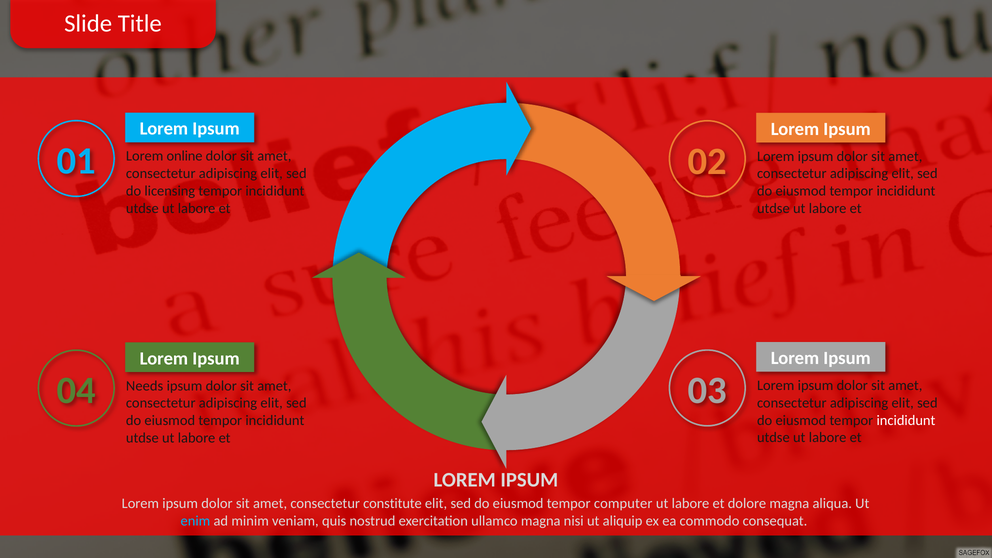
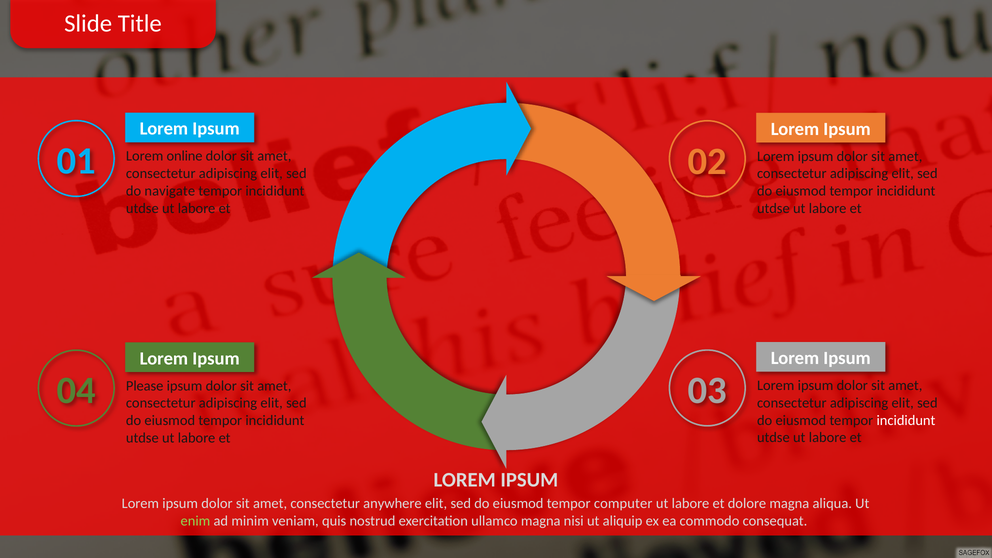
licensing: licensing -> navigate (170, 191)
Needs: Needs -> Please (145, 386)
constitute: constitute -> anywhere (392, 504)
enim colour: light blue -> light green (195, 521)
